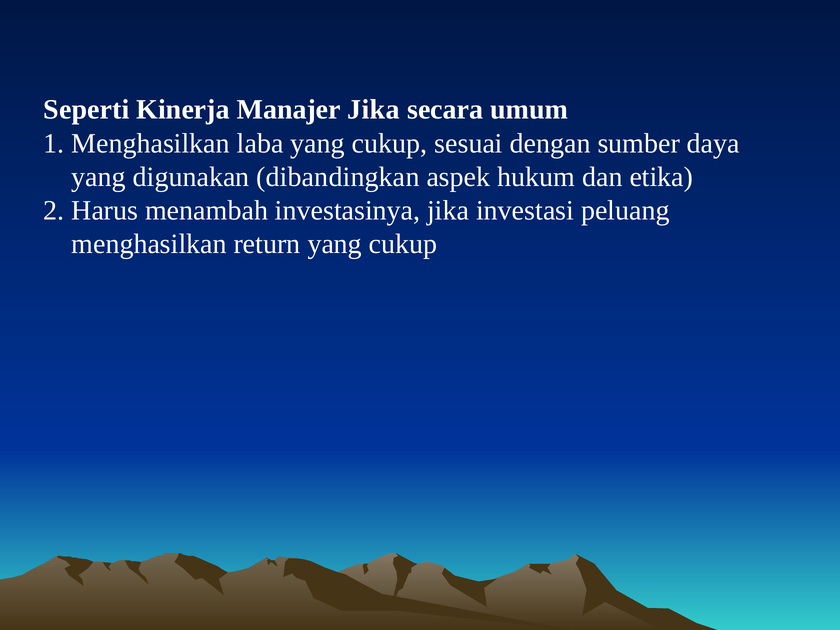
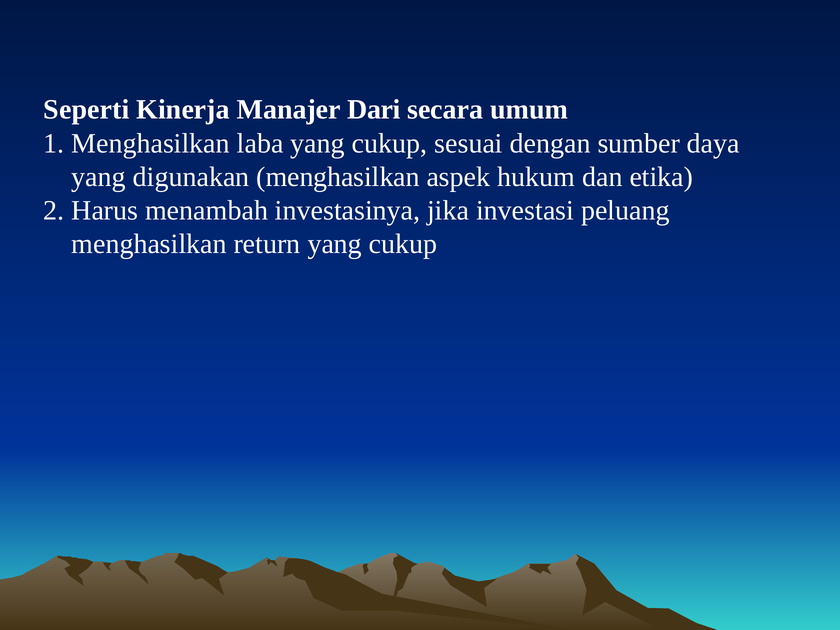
Manajer Jika: Jika -> Dari (374, 110)
digunakan dibandingkan: dibandingkan -> menghasilkan (338, 177)
